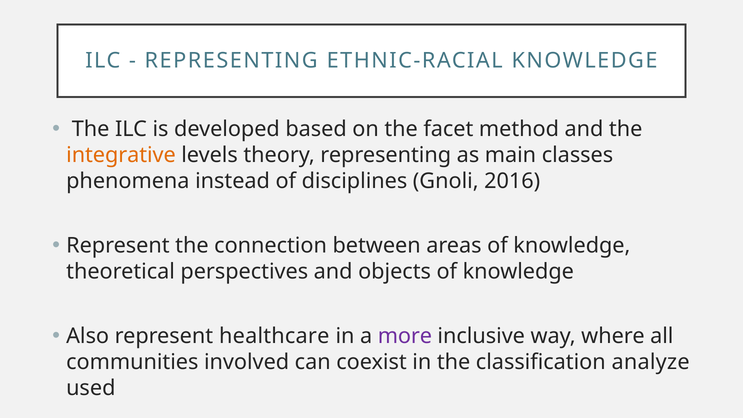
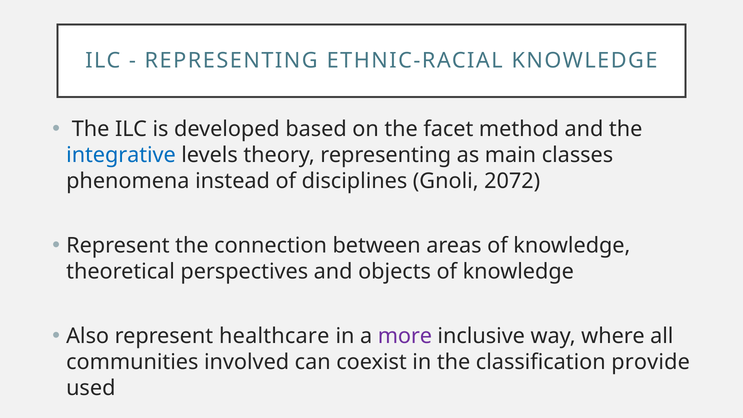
integrative colour: orange -> blue (121, 155)
2016: 2016 -> 2072 (512, 181)
analyze: analyze -> provide (651, 362)
